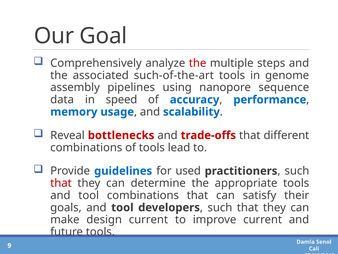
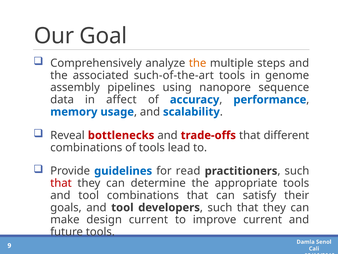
the colour: red -> orange (198, 63)
speed: speed -> affect (121, 100)
used: used -> read (188, 171)
